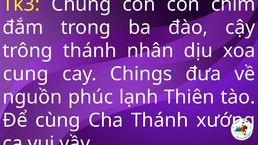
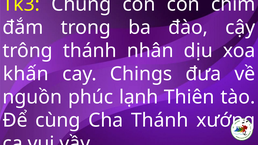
cung: cung -> khấn (26, 74)
